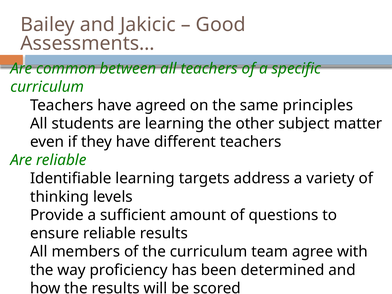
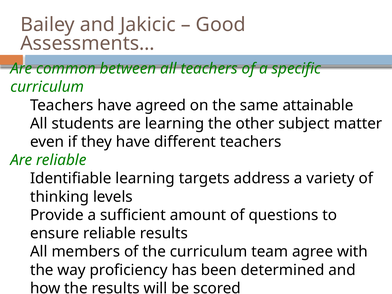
principles: principles -> attainable (318, 105)
